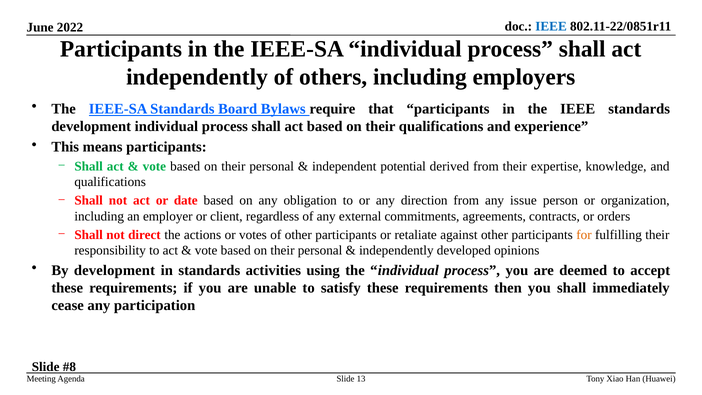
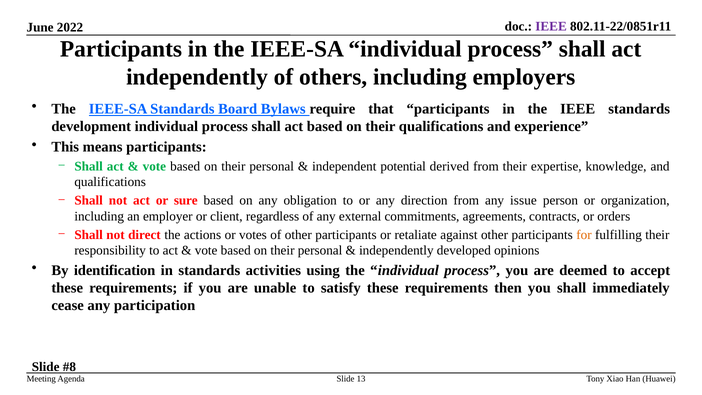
IEEE colour: blue -> purple (551, 26)
date: date -> sure (186, 200)
By development: development -> identification (115, 270)
